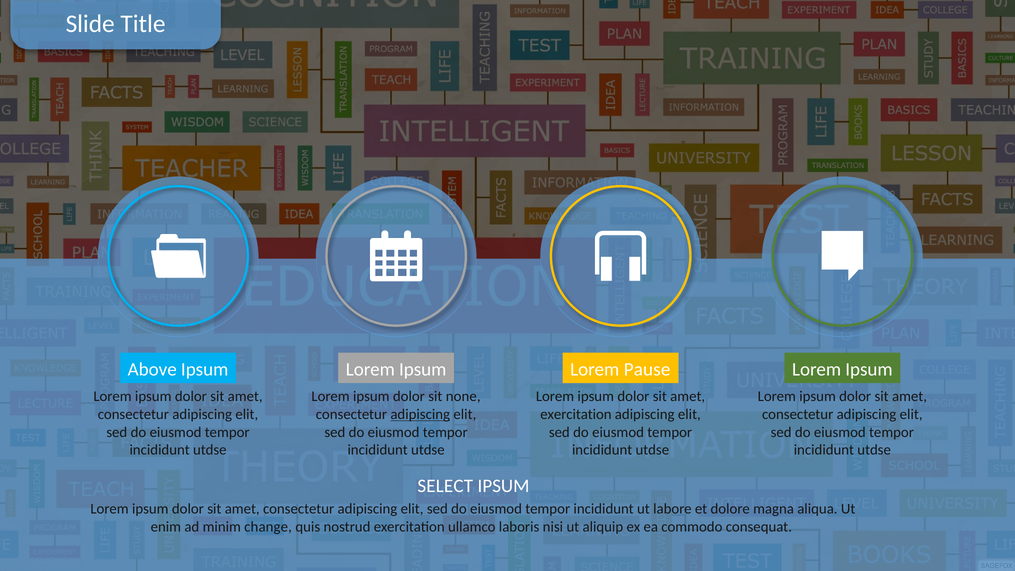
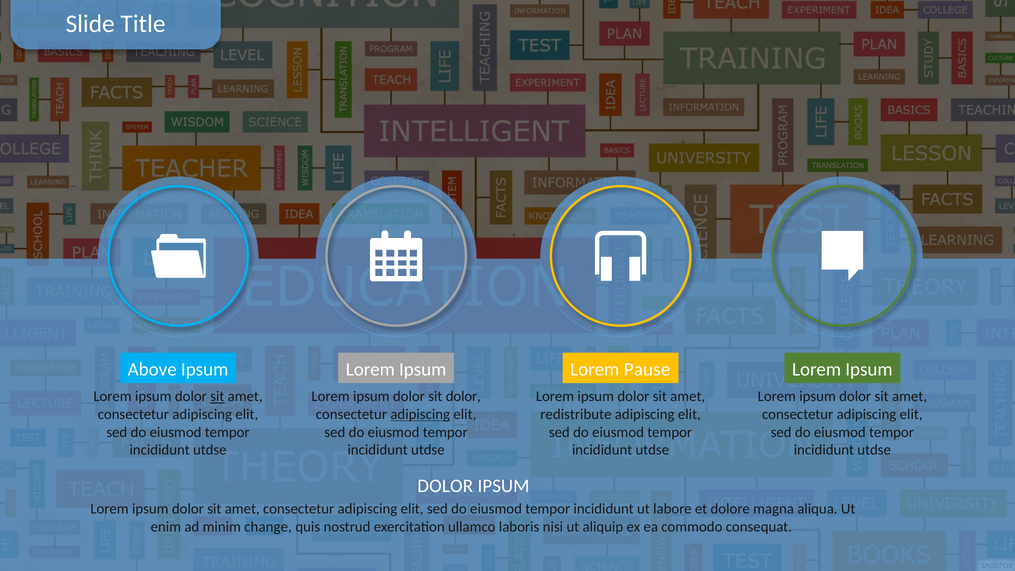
sit underline: none -> present (217, 397)
sit none: none -> dolor (463, 397)
exercitation: exercitation -> redistribute (576, 414)
SELECT: SELECT -> DOLOR (445, 486)
